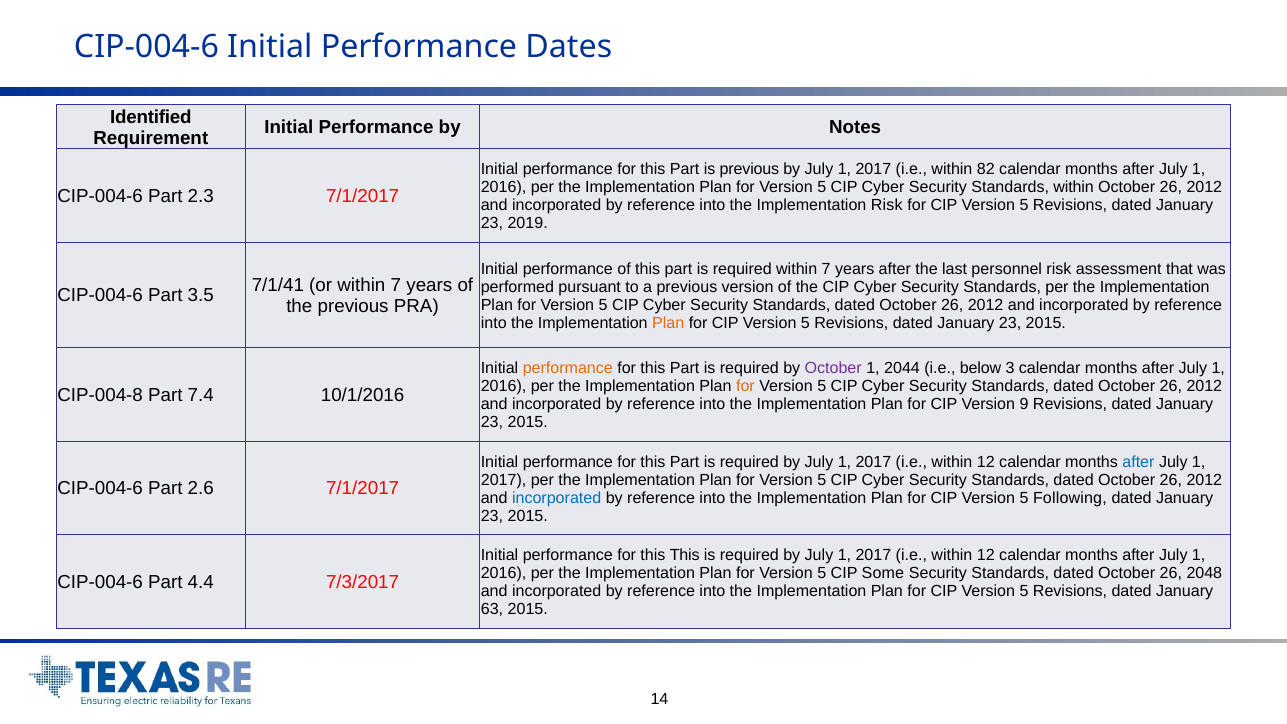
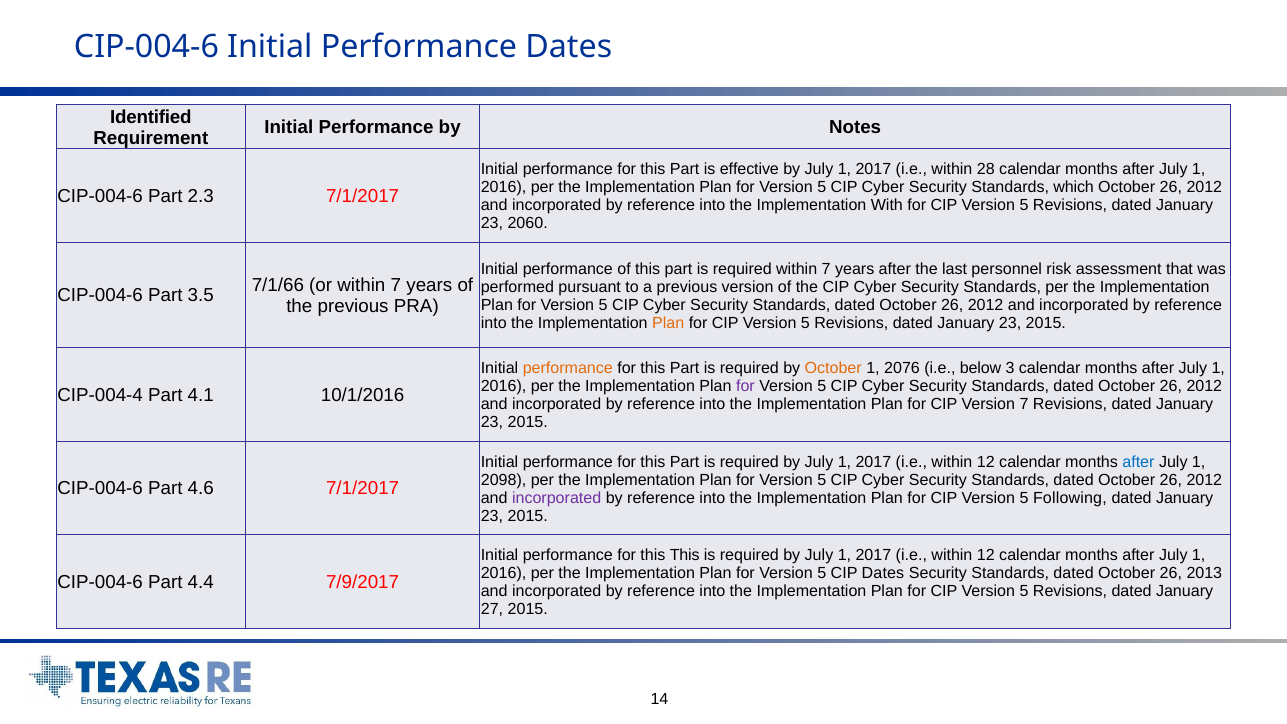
is previous: previous -> effective (749, 169)
82: 82 -> 28 (986, 169)
Standards within: within -> which (1074, 187)
Implementation Risk: Risk -> With (887, 205)
2019: 2019 -> 2060 (528, 223)
7/1/41: 7/1/41 -> 7/1/66 (278, 285)
October colour: purple -> orange (833, 368)
2044: 2044 -> 2076 (902, 368)
for colour: orange -> purple (745, 386)
CIP-004-8: CIP-004-8 -> CIP-004-4 (100, 395)
7.4: 7.4 -> 4.1 (201, 395)
Version 9: 9 -> 7 (1024, 404)
2017: 2017 -> 2098 (504, 480)
2.6: 2.6 -> 4.6 (201, 489)
incorporated colour: blue -> purple (557, 498)
CIP Some: Some -> Dates (883, 573)
2048: 2048 -> 2013 (1204, 573)
7/3/2017: 7/3/2017 -> 7/9/2017 (363, 582)
63: 63 -> 27 (492, 609)
